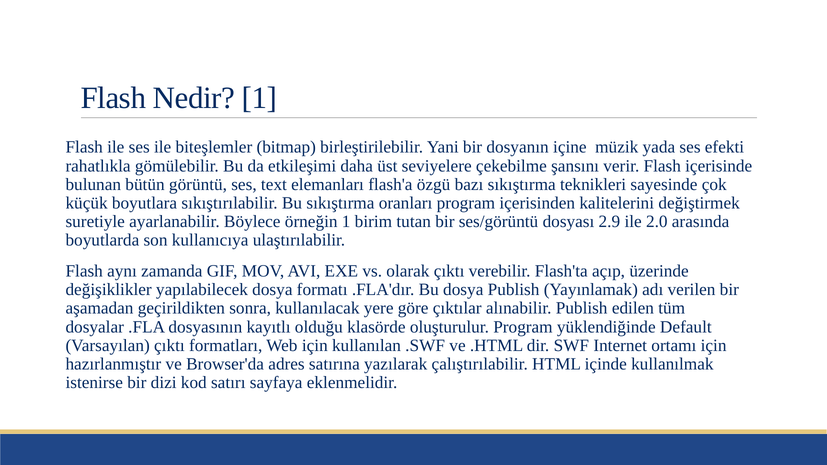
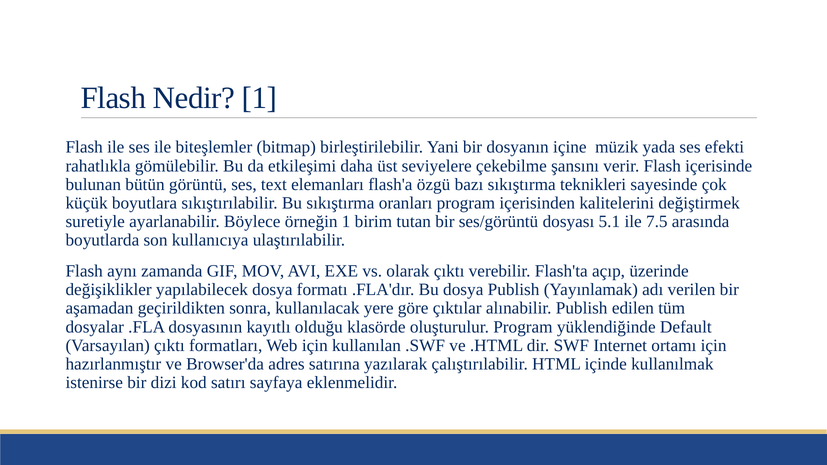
2.9: 2.9 -> 5.1 (609, 222)
2.0: 2.0 -> 7.5 (657, 222)
